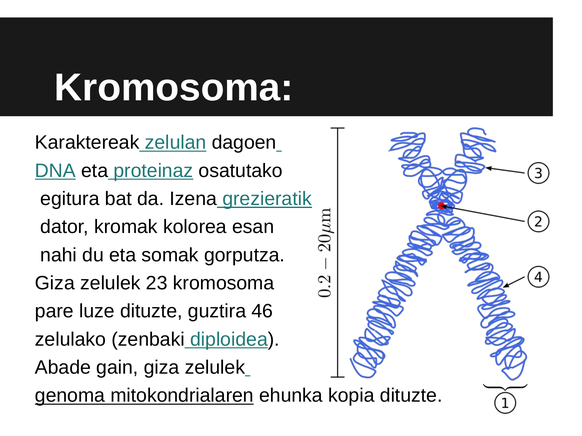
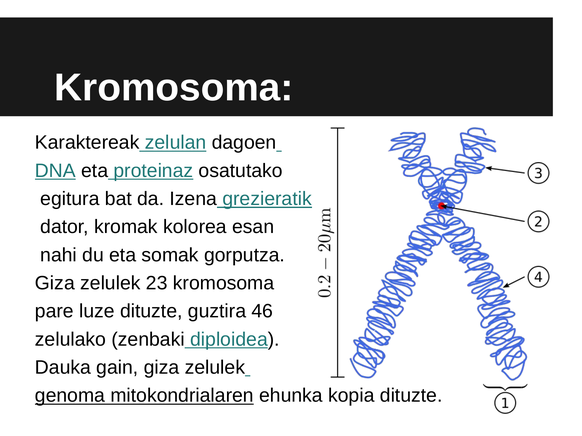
Abade: Abade -> Dauka (63, 368)
